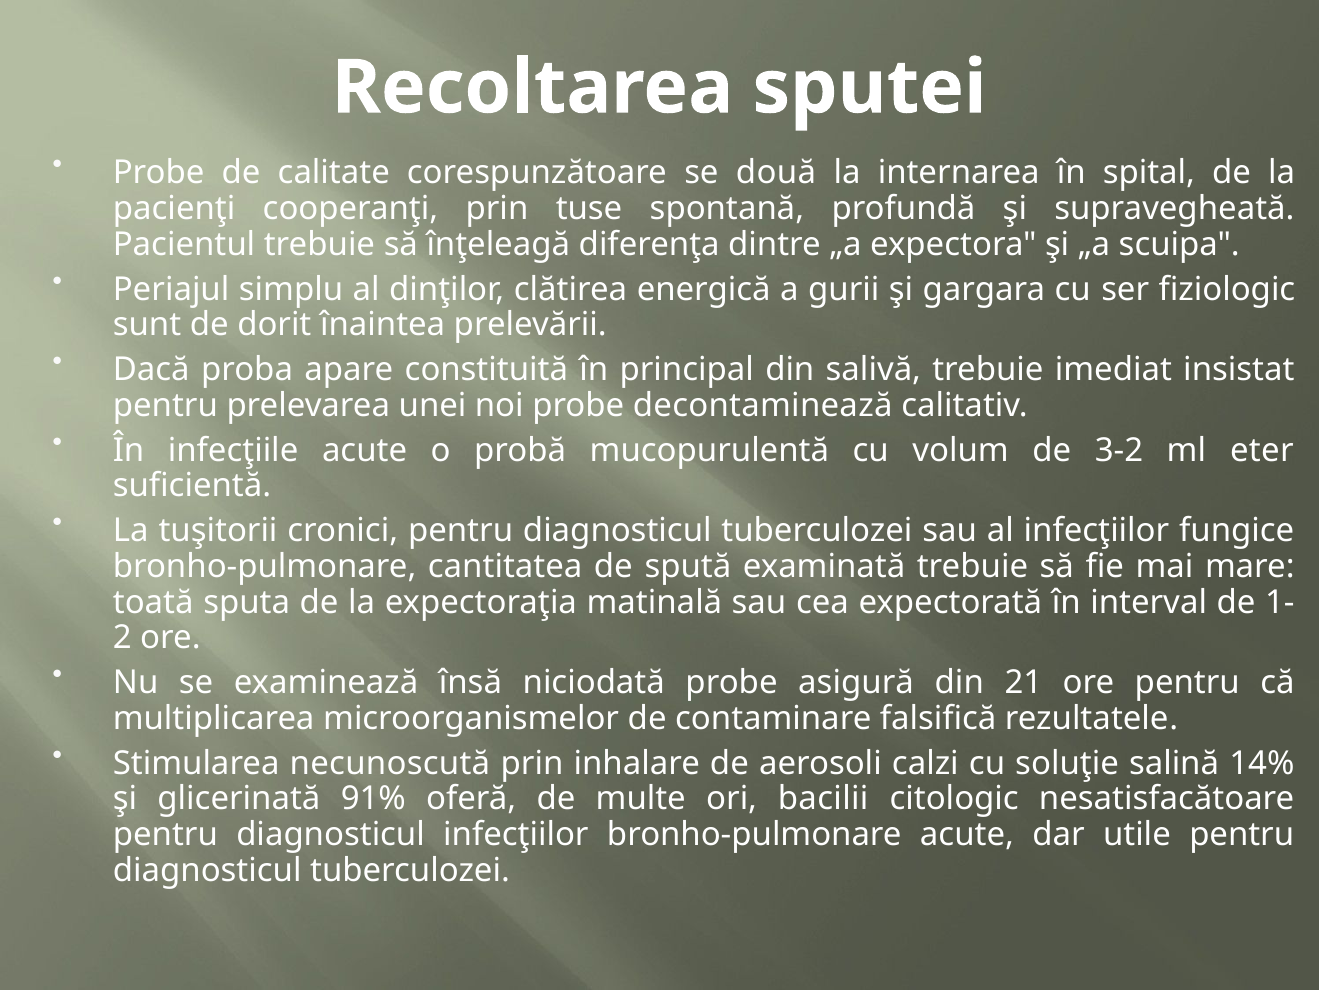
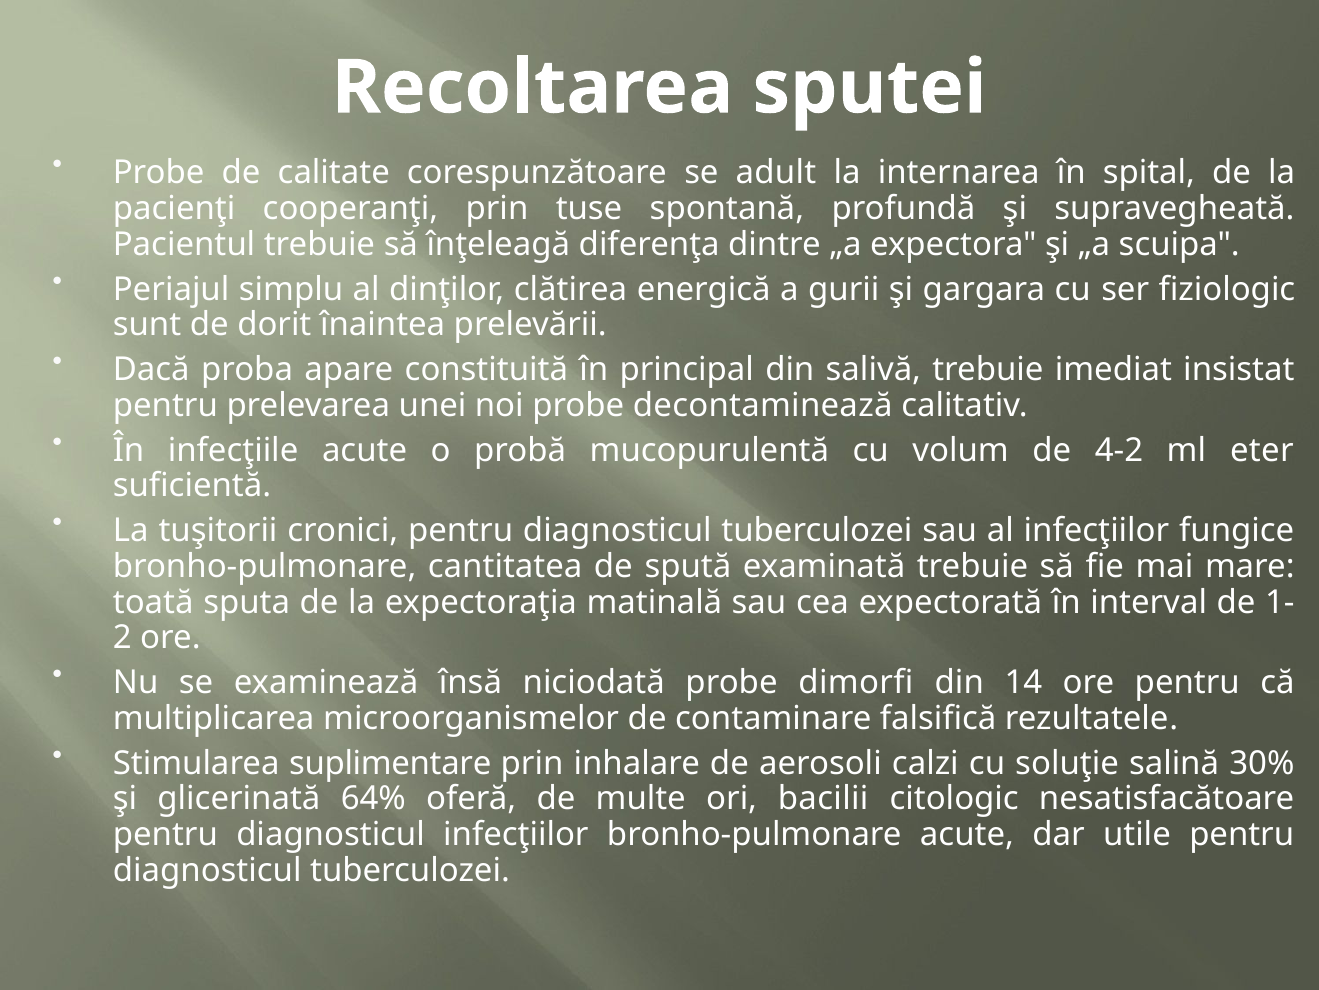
două: două -> adult (776, 173)
3-2: 3-2 -> 4-2 (1119, 450)
asigură: asigură -> dimorfi (856, 682)
21: 21 -> 14 (1023, 682)
necunoscută: necunoscută -> suplimentare (390, 763)
14%: 14% -> 30% (1262, 763)
91%: 91% -> 64% (373, 798)
